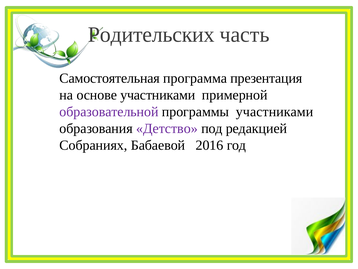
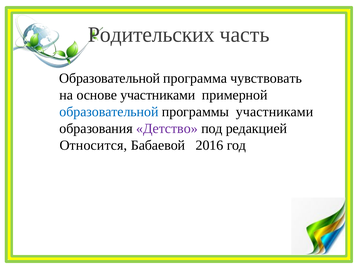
Самостоятельная: Самостоятельная -> Образовательной (110, 78)
презентация: презентация -> чувствовать (266, 78)
образовательной colour: purple -> blue (109, 112)
Собраниях: Собраниях -> Относится (93, 145)
